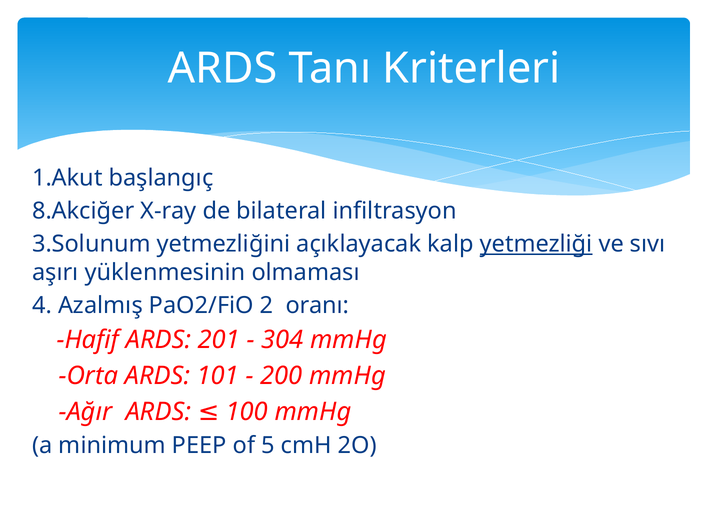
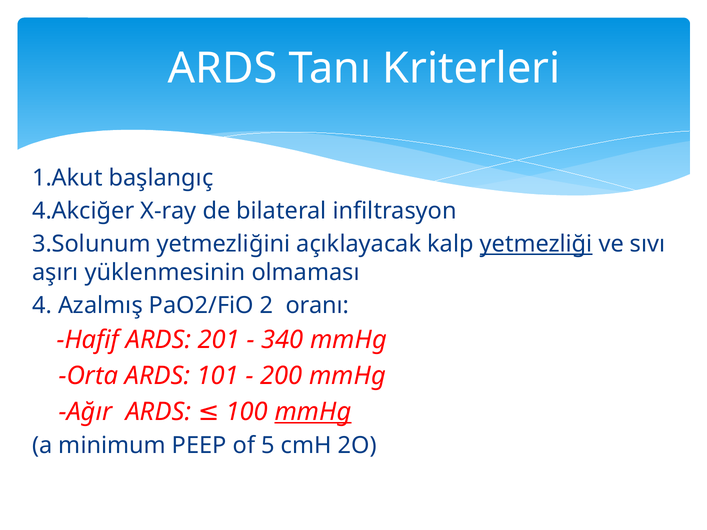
8.Akciğer: 8.Akciğer -> 4.Akciğer (83, 211)
304: 304 -> 340 (282, 340)
mmHg underline: none -> present (313, 412)
